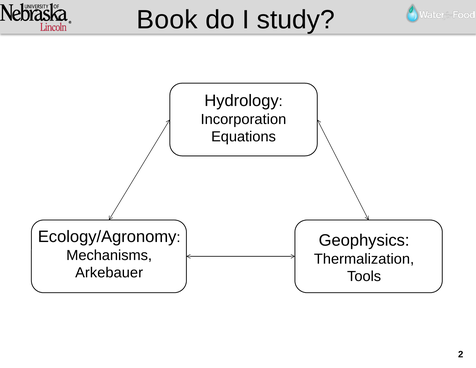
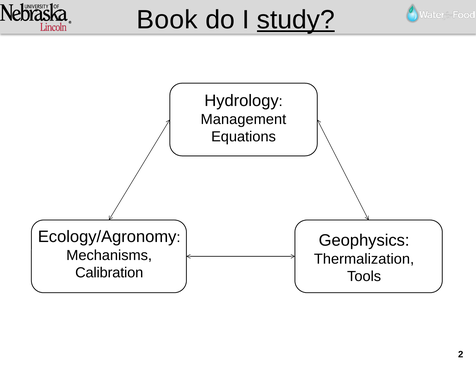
study underline: none -> present (296, 20)
Incorporation: Incorporation -> Management (243, 119)
Arkebauer: Arkebauer -> Calibration (109, 273)
